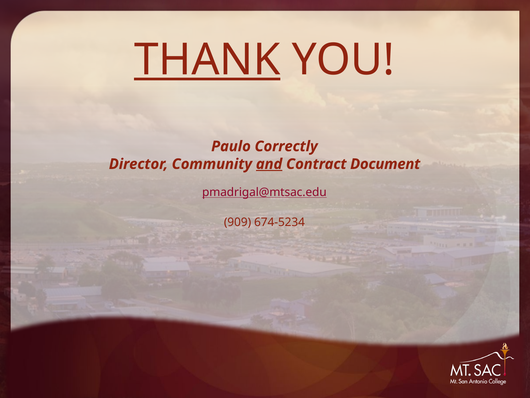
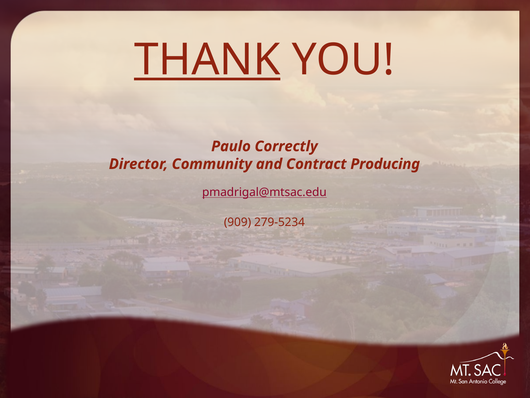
and underline: present -> none (269, 164)
Document: Document -> Producing (385, 164)
674-5234: 674-5234 -> 279-5234 (280, 222)
